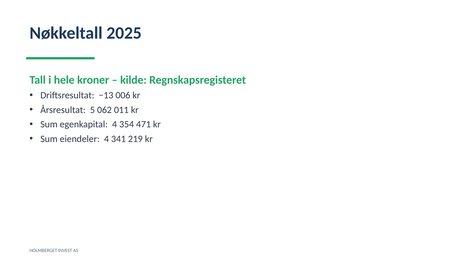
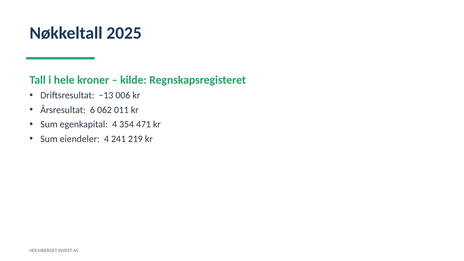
5: 5 -> 6 (92, 110)
341: 341 -> 241 (118, 139)
